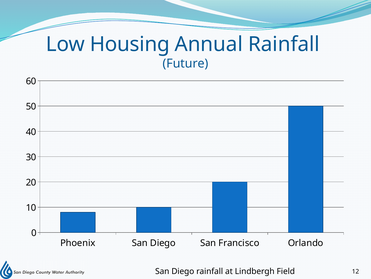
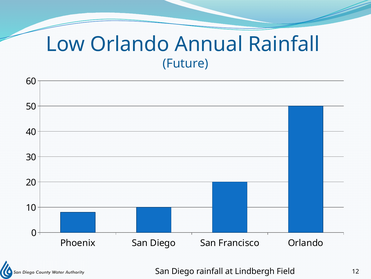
Low Housing: Housing -> Orlando (130, 44)
